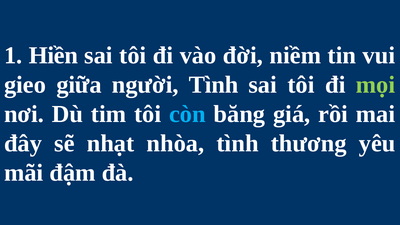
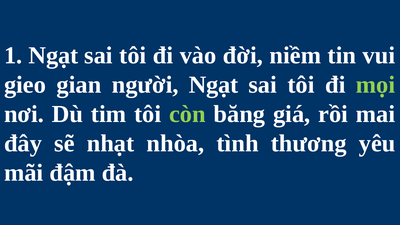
1 Hiền: Hiền -> Ngạt (53, 56)
giữa: giữa -> gian (79, 85)
người Tình: Tình -> Ngạt (214, 85)
còn colour: light blue -> light green (187, 114)
